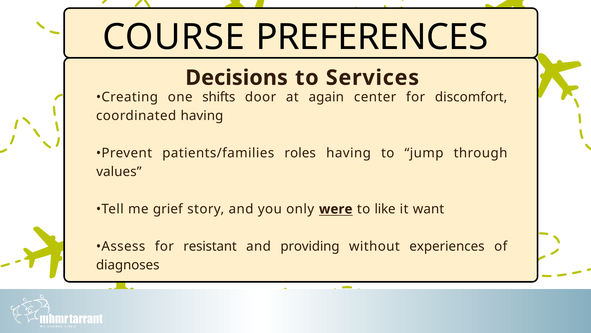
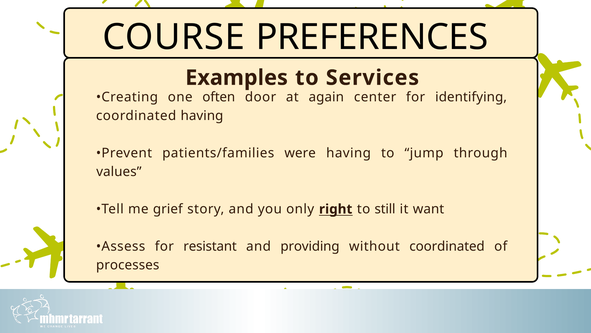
Decisions: Decisions -> Examples (237, 78)
shifts: shifts -> often (219, 97)
discomfort: discomfort -> identifying (471, 97)
roles: roles -> were (300, 153)
were: were -> right (336, 209)
like: like -> still (385, 209)
without experiences: experiences -> coordinated (447, 246)
diagnoses: diagnoses -> processes (128, 265)
